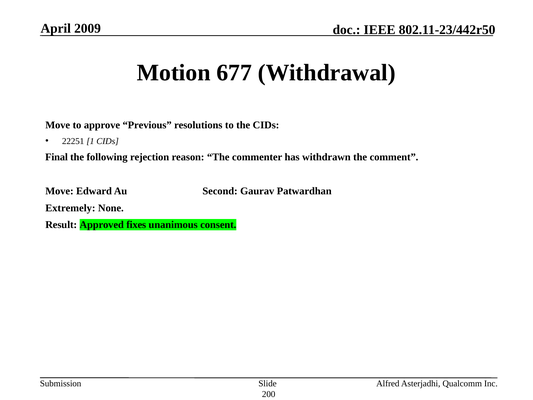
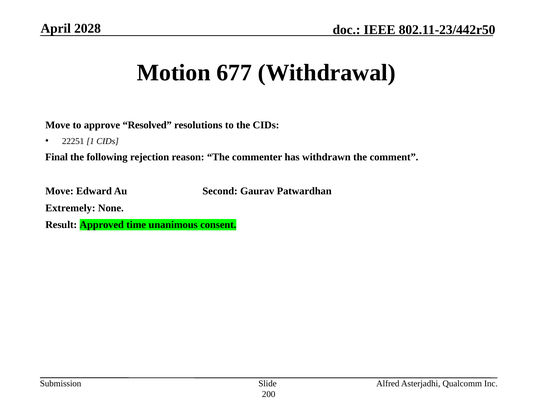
2009: 2009 -> 2028 (88, 28)
Previous: Previous -> Resolved (147, 125)
fixes: fixes -> time (136, 225)
